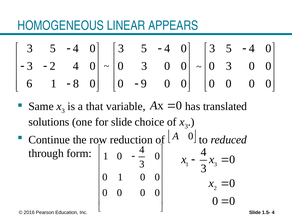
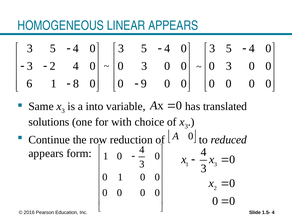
that: that -> into (95, 106)
for slide: slide -> with (121, 122)
through: through -> appears (46, 153)
